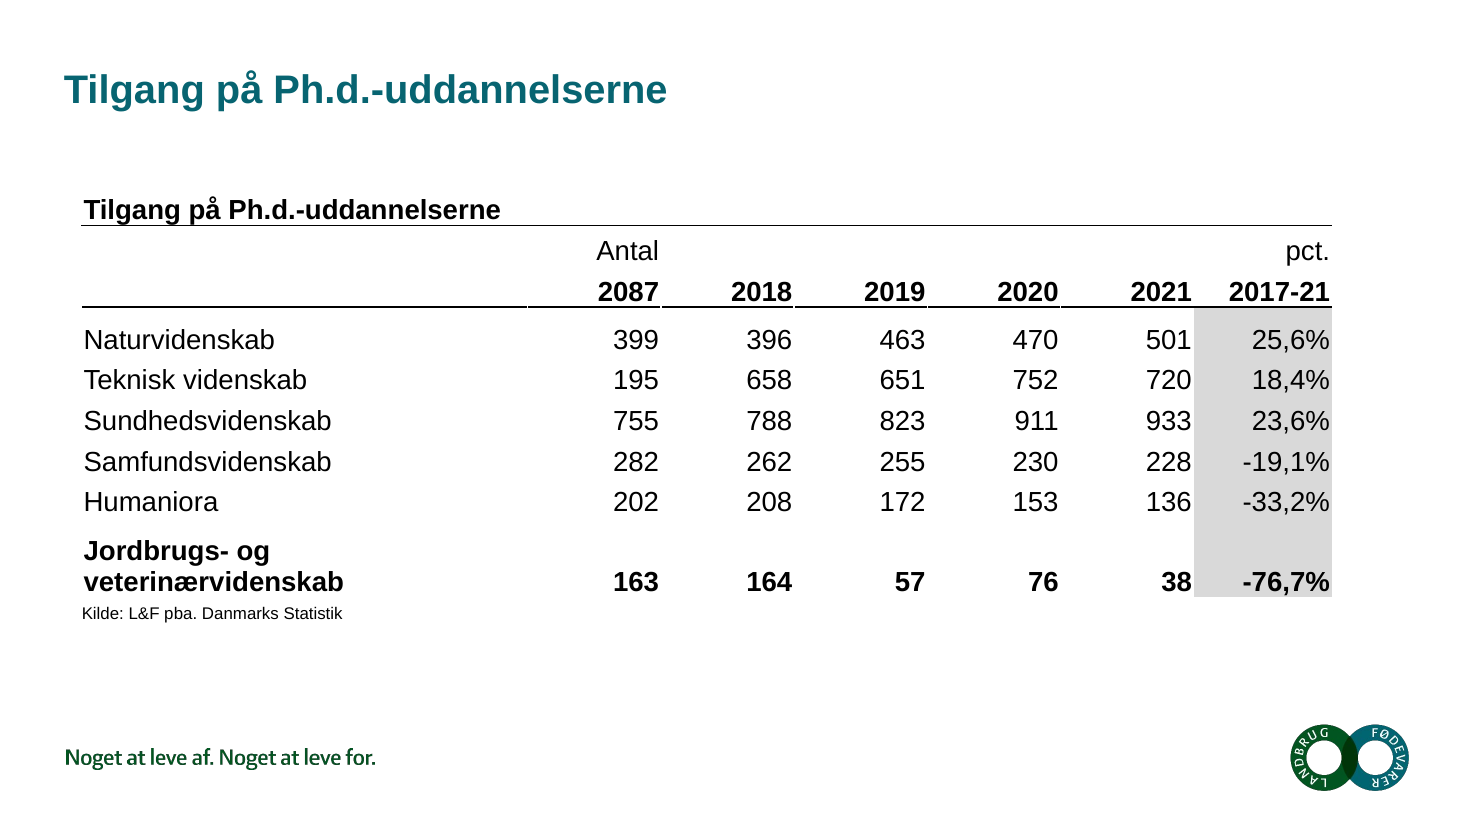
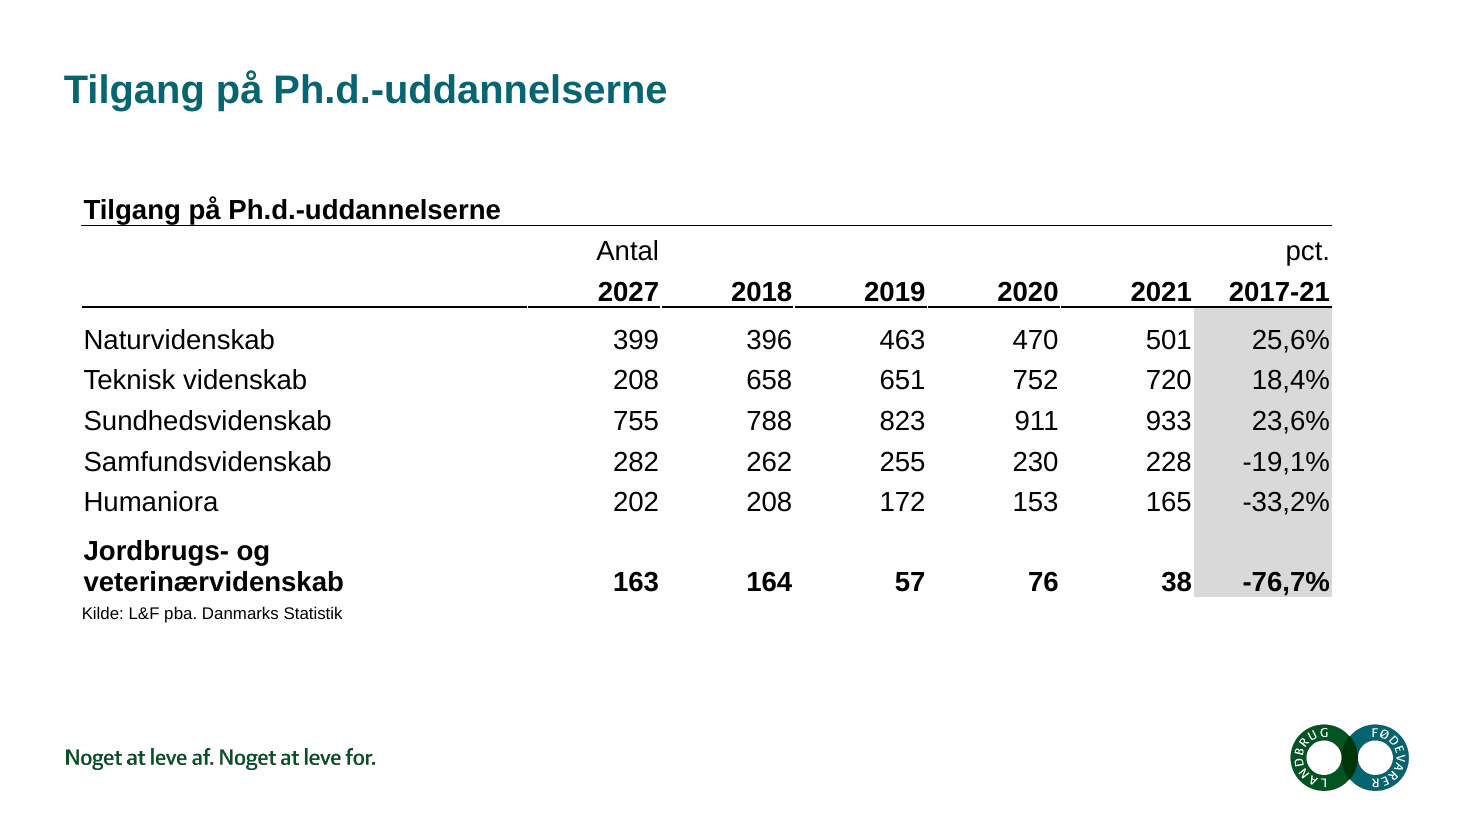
2087: 2087 -> 2027 (628, 292)
videnskab 195: 195 -> 208 (636, 381)
136: 136 -> 165 (1169, 503)
